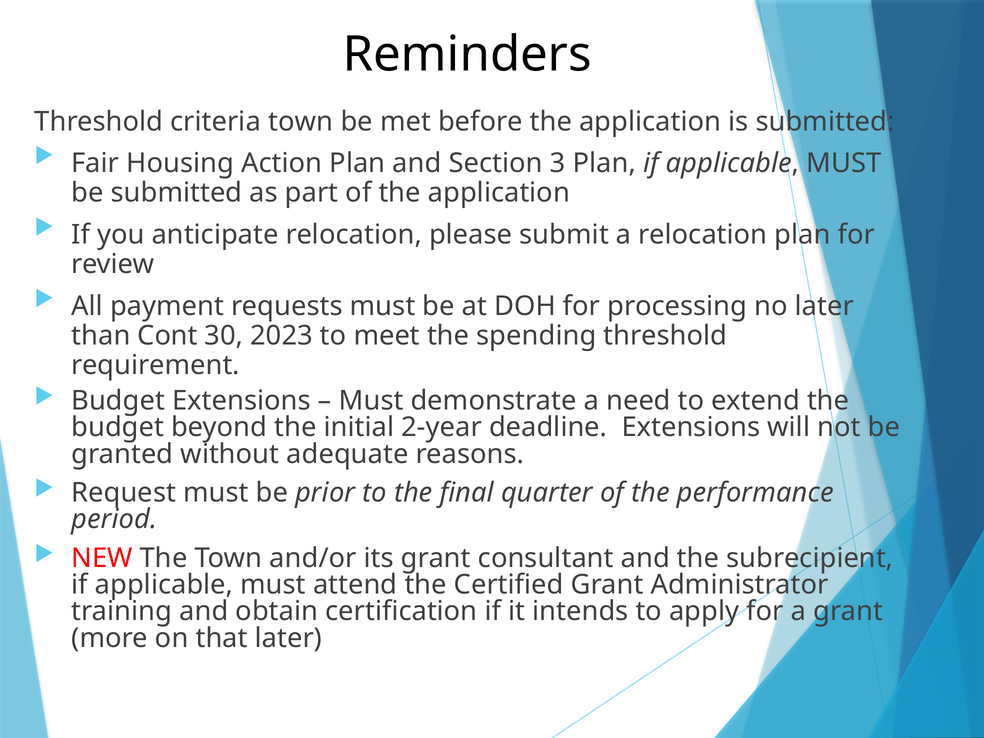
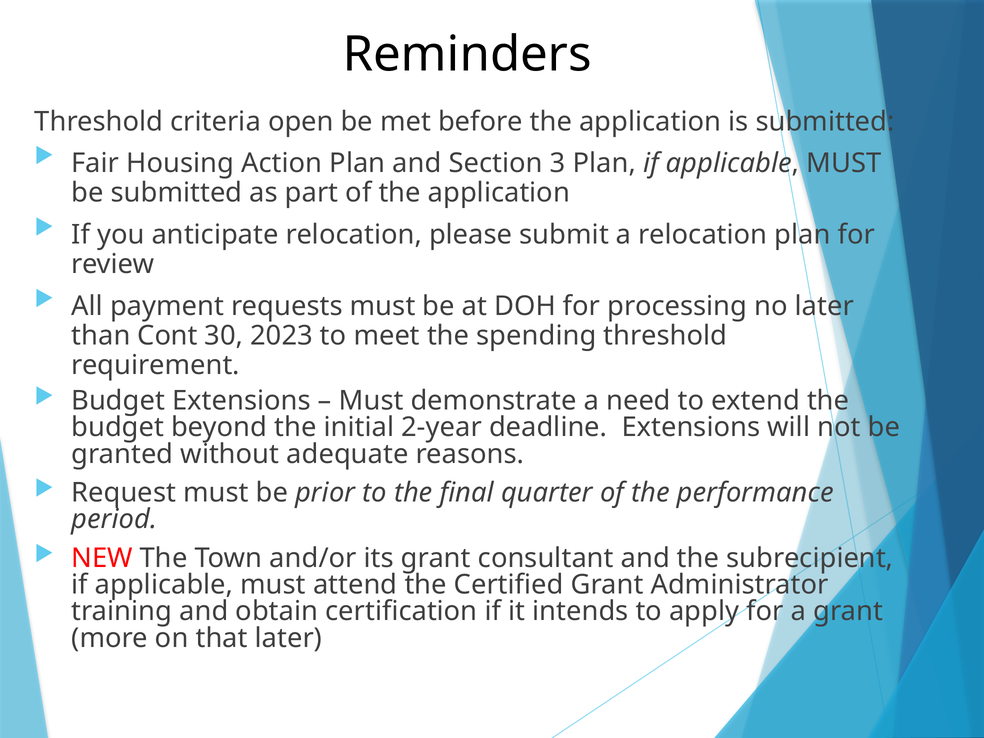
criteria town: town -> open (301, 122)
